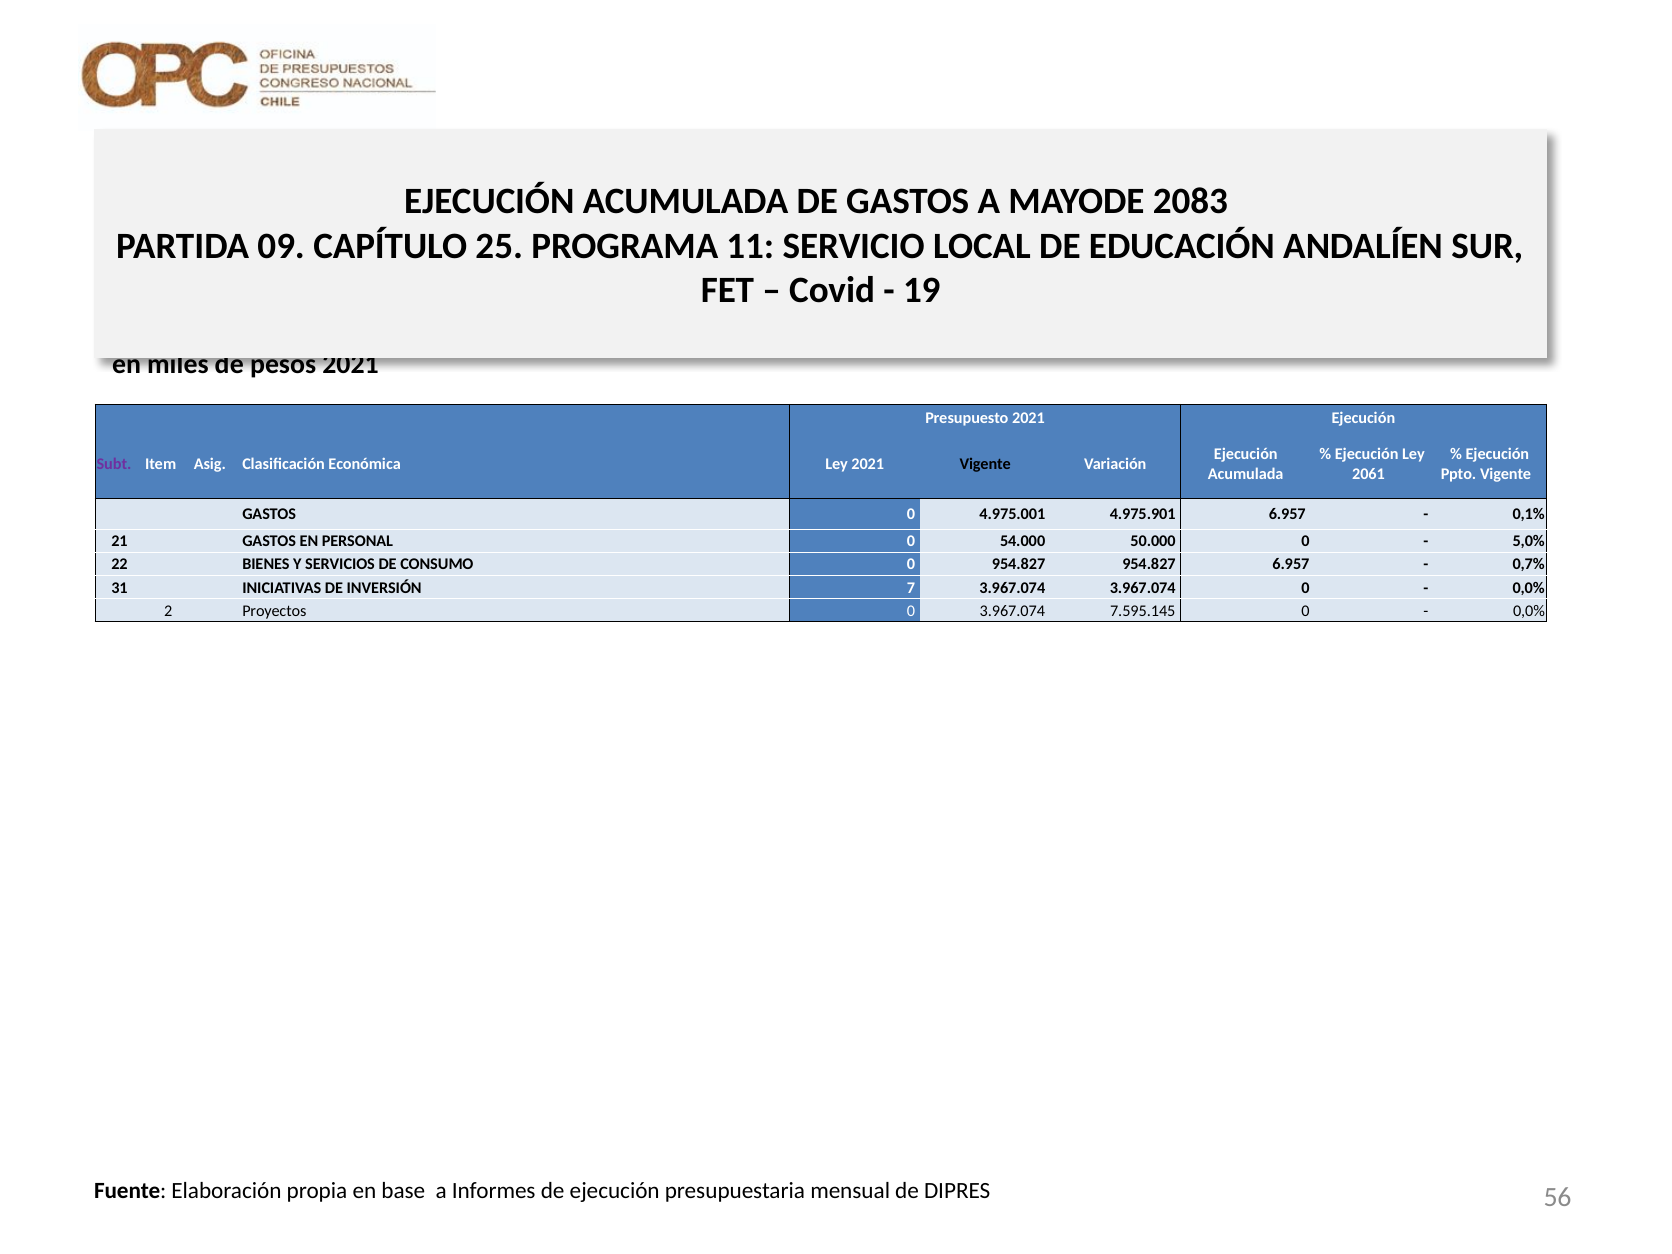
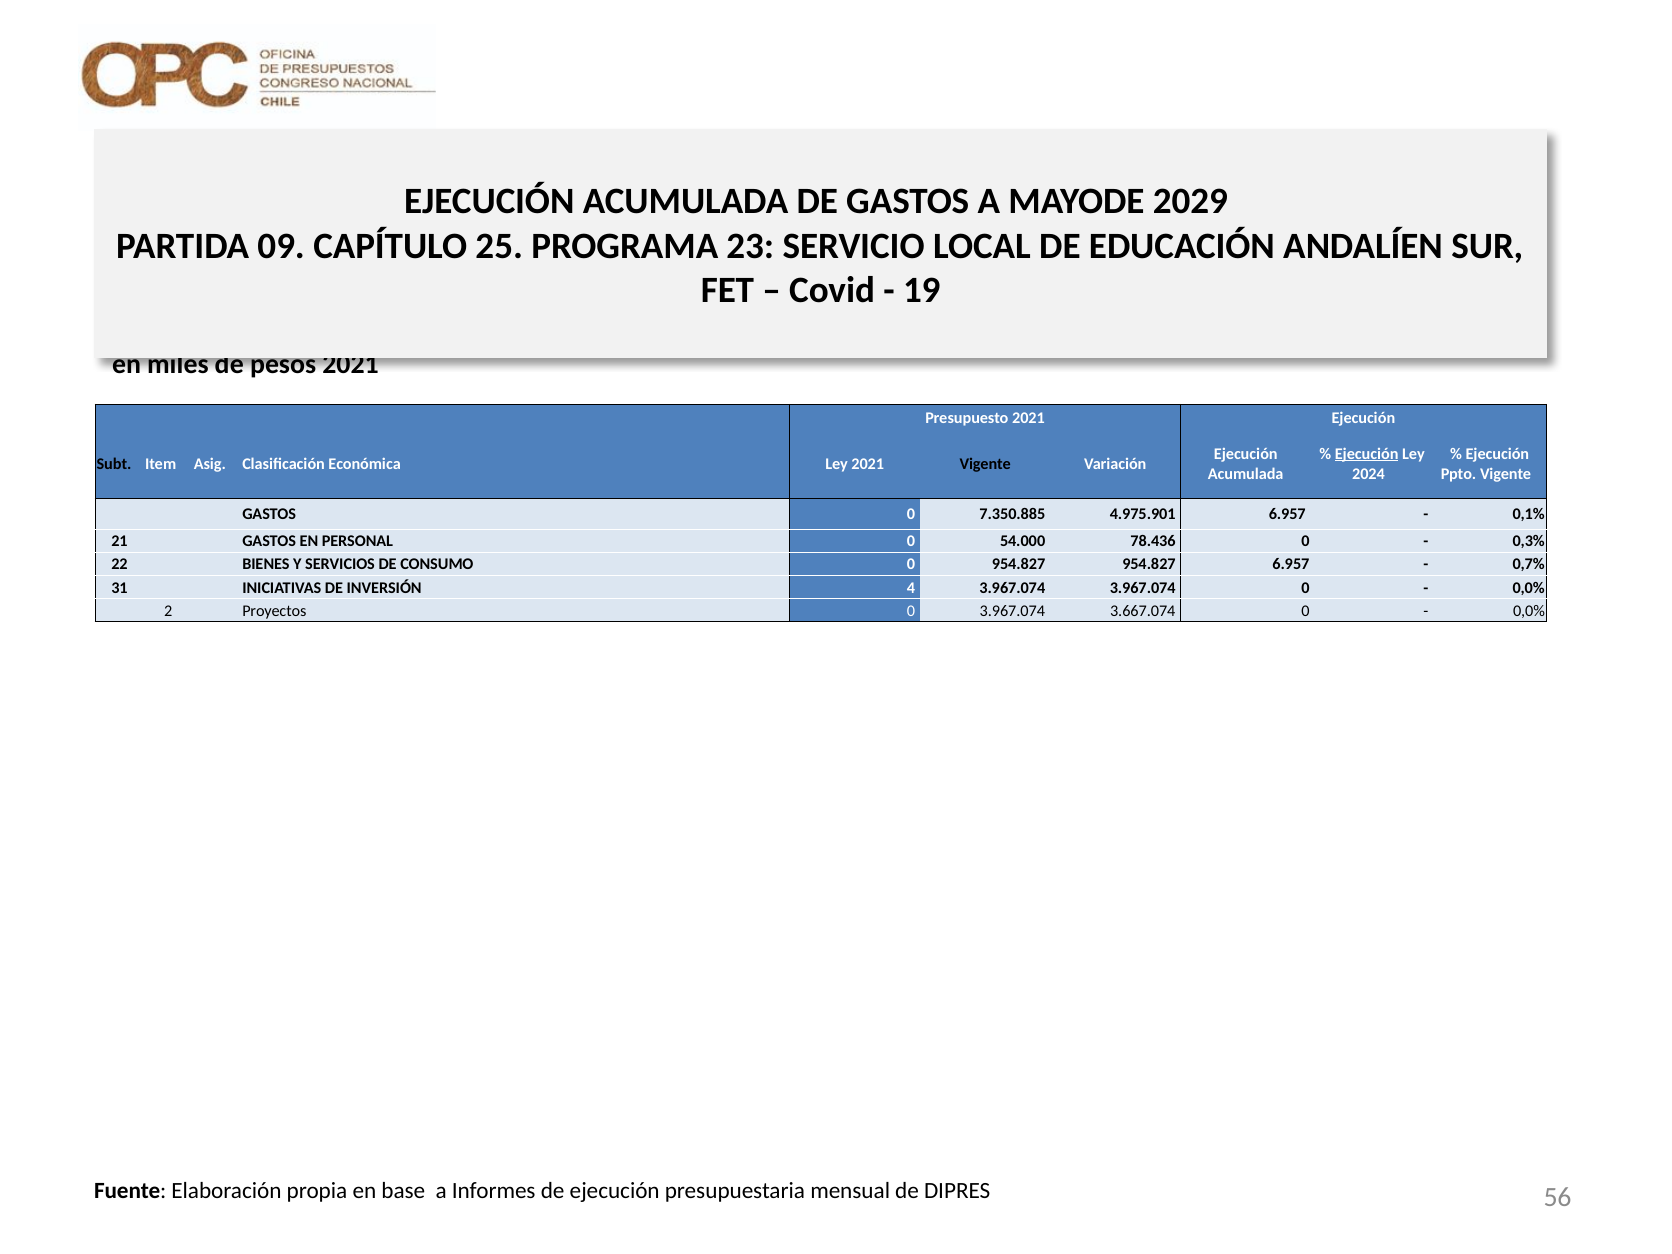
2083: 2083 -> 2029 (1190, 201)
11: 11 -> 23 (750, 246)
Ejecución underline: none -> present (1367, 454)
Subt colour: purple -> black (114, 464)
2061: 2061 -> 2024 (1368, 474)
4.975.001: 4.975.001 -> 7.350.885 (1012, 515)
50.000: 50.000 -> 78.436 (1153, 541)
5,0%: 5,0% -> 0,3% (1529, 541)
7: 7 -> 4 (911, 588)
7.595.145: 7.595.145 -> 3.667.074 (1143, 611)
